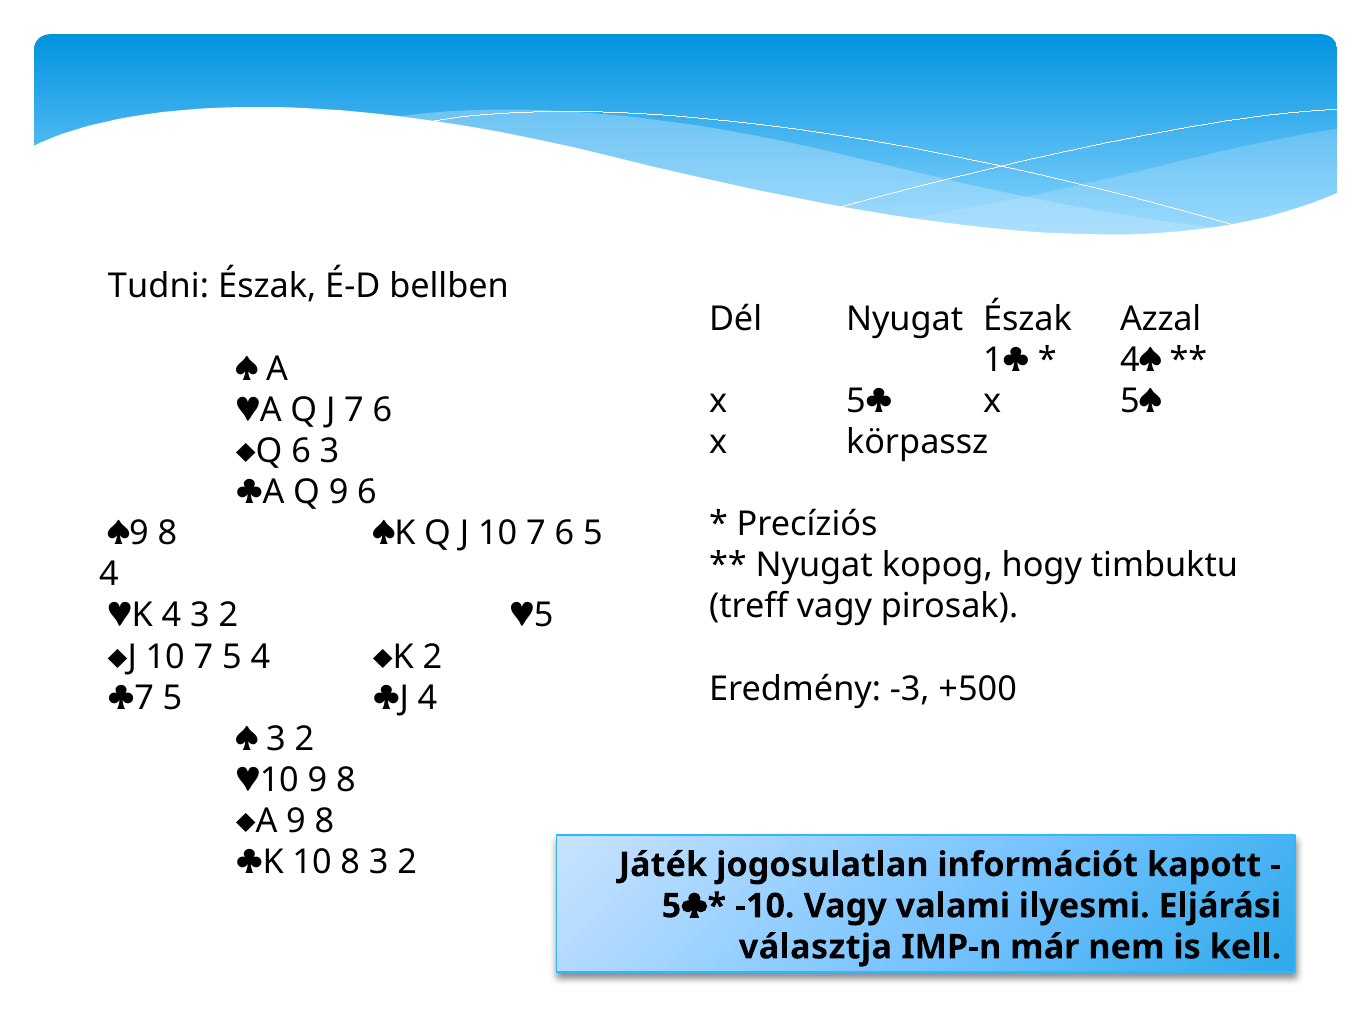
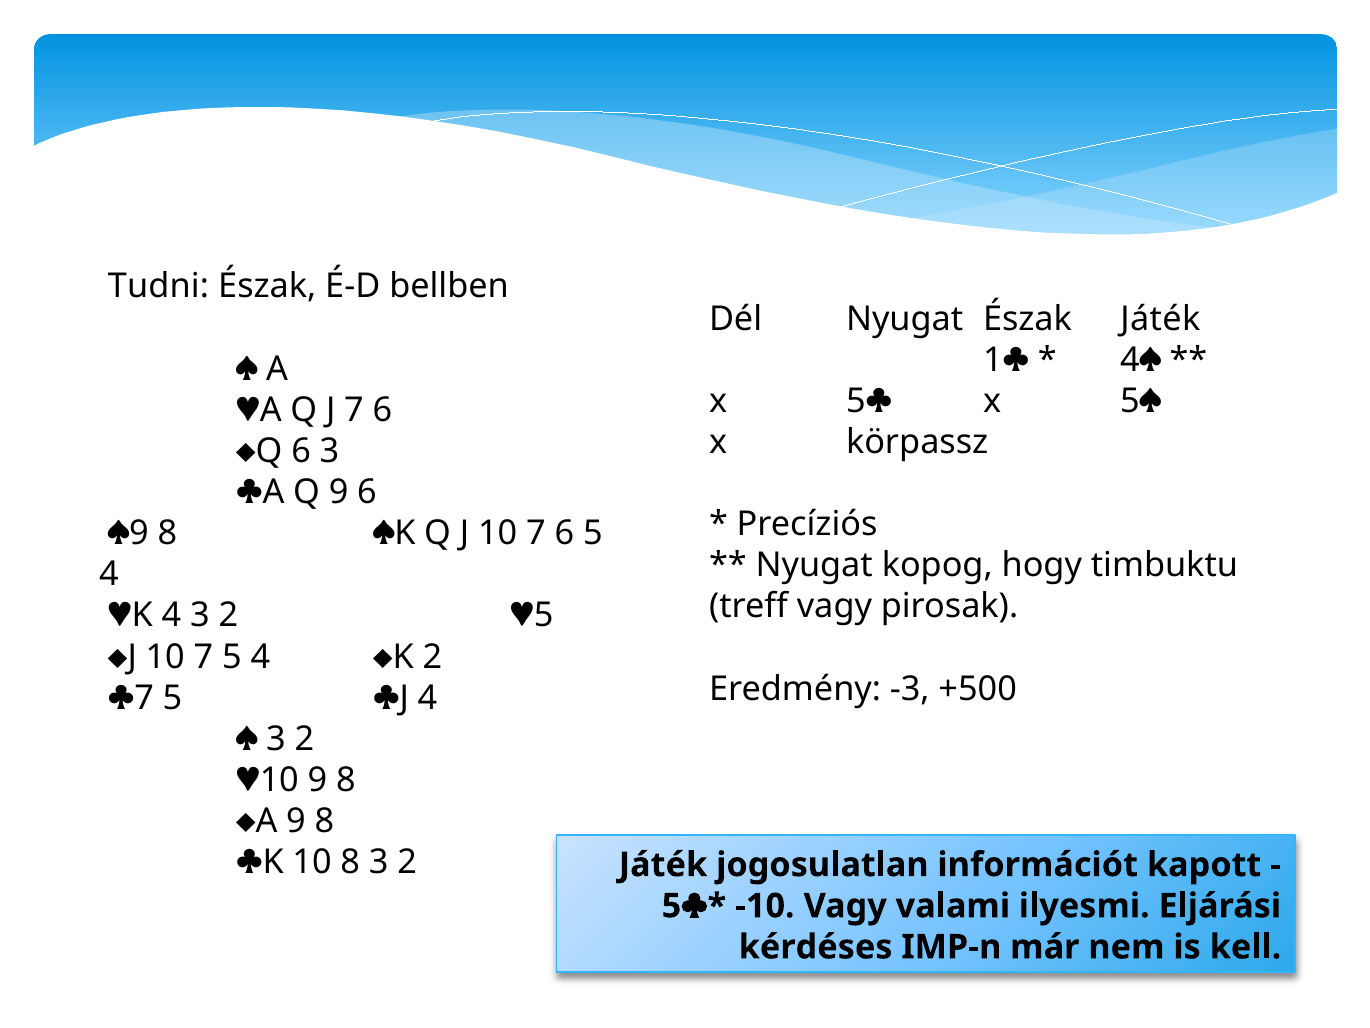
Észak Azzal: Azzal -> Játék (1160, 319)
választja: választja -> kérdéses (816, 947)
